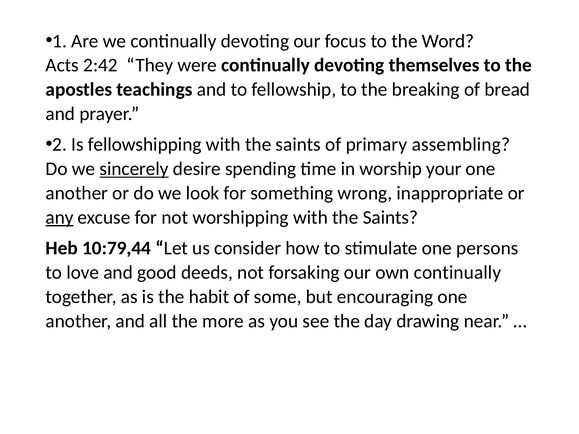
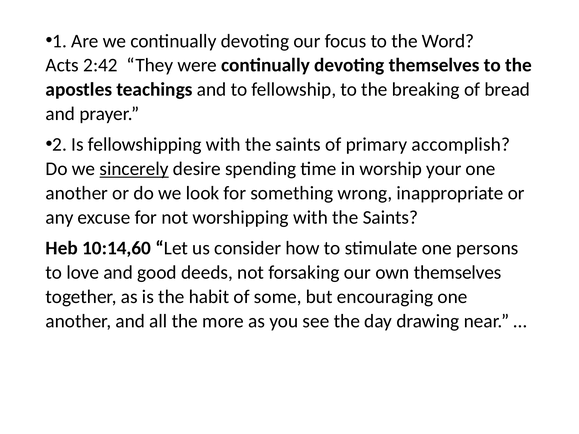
assembling: assembling -> accomplish (461, 145)
any underline: present -> none (60, 218)
10:79,44: 10:79,44 -> 10:14,60 (117, 248)
own continually: continually -> themselves (458, 273)
